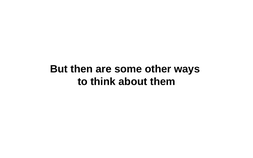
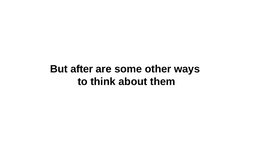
then: then -> after (82, 69)
